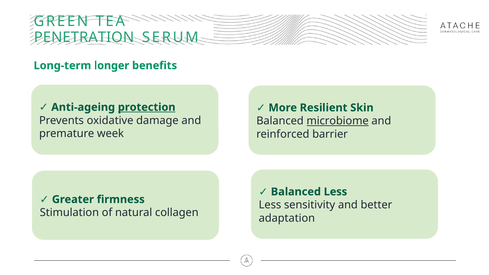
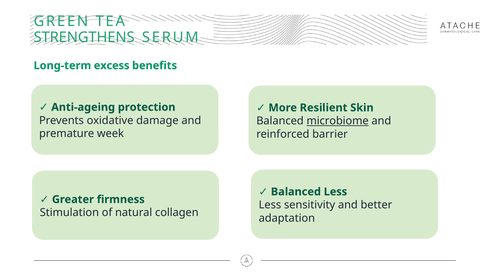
PENETRATION: PENETRATION -> STRENGTHENS (84, 37)
longer: longer -> excess (112, 66)
protection underline: present -> none (147, 107)
